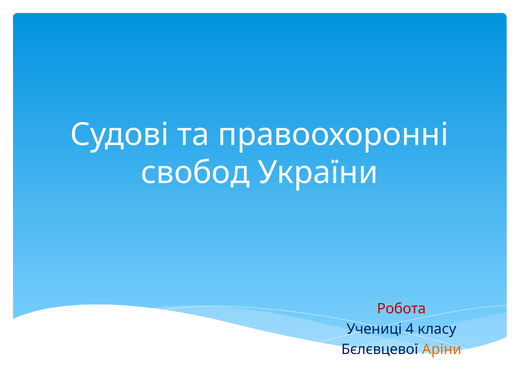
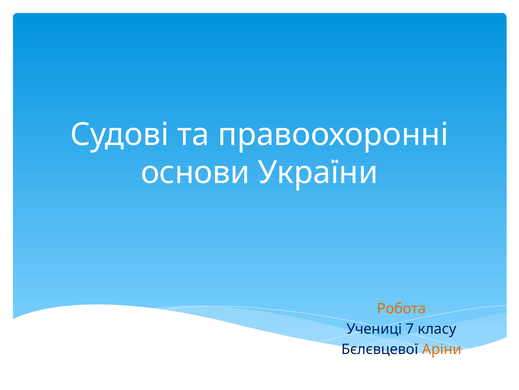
свобод: свобод -> основи (195, 172)
Робота colour: red -> orange (401, 308)
4: 4 -> 7 (410, 328)
